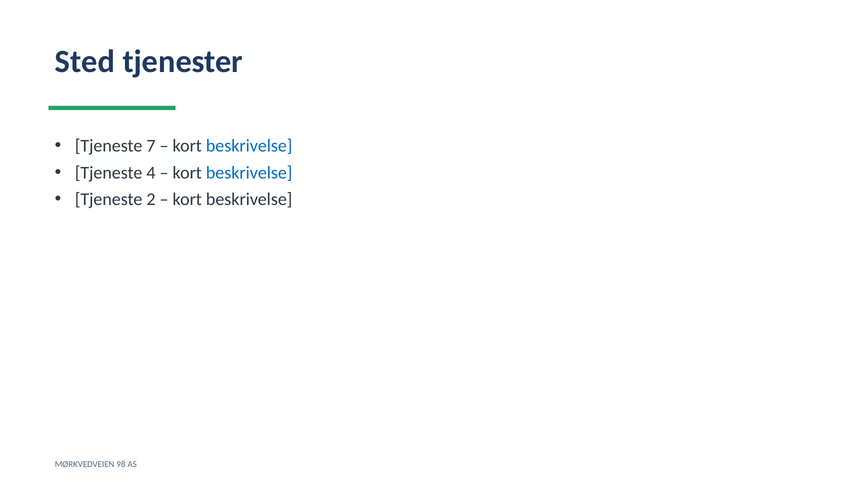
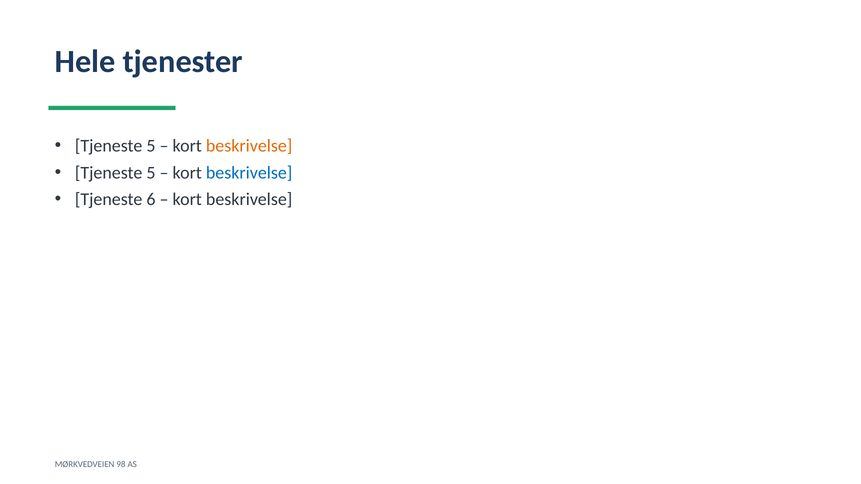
Sted: Sted -> Hele (85, 61)
7: 7 -> 5 (151, 146)
beskrivelse colour: blue -> orange (249, 146)
4: 4 -> 5 (151, 173)
2: 2 -> 6 (151, 200)
